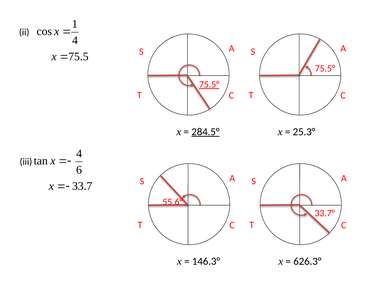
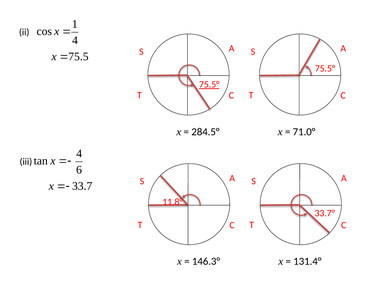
284.5° underline: present -> none (205, 132)
25.3°: 25.3° -> 71.0° (304, 132)
55.6°: 55.6° -> 11.8° (173, 202)
626.3°: 626.3° -> 131.4° (307, 262)
